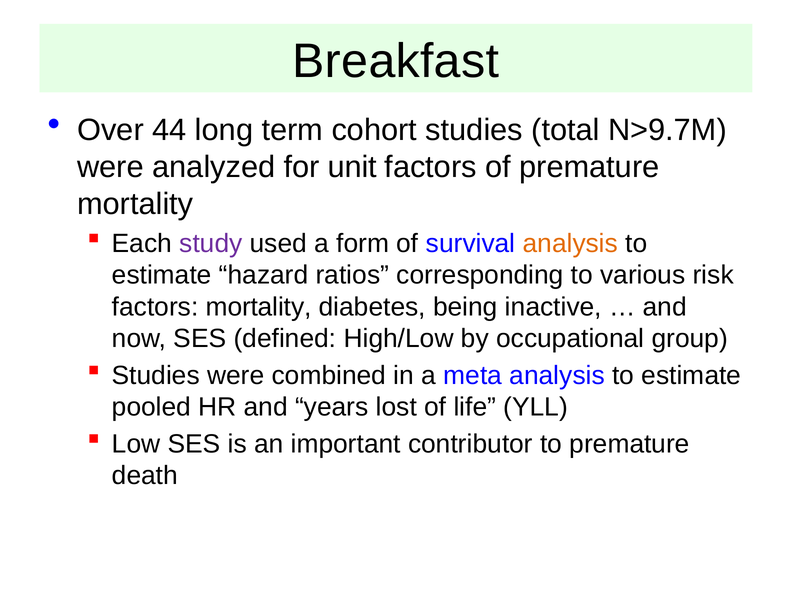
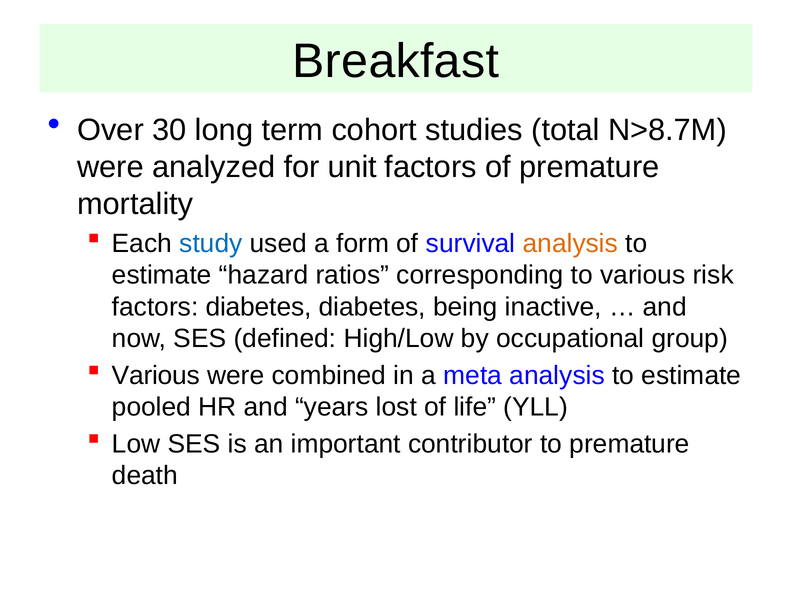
44: 44 -> 30 (169, 130)
N>9.7M: N>9.7M -> N>8.7M (667, 130)
study colour: purple -> blue (211, 243)
factors mortality: mortality -> diabetes (259, 307)
Studies: Studies -> Various (156, 375)
